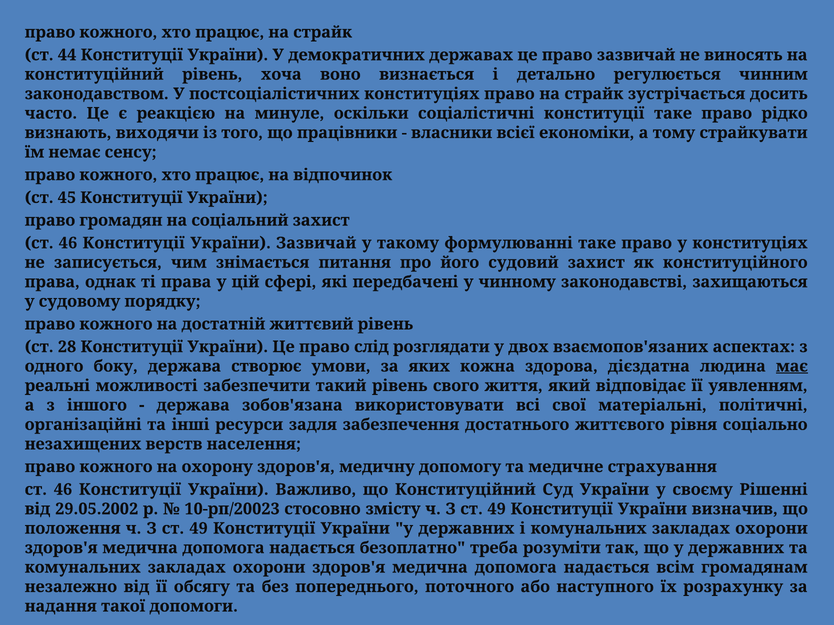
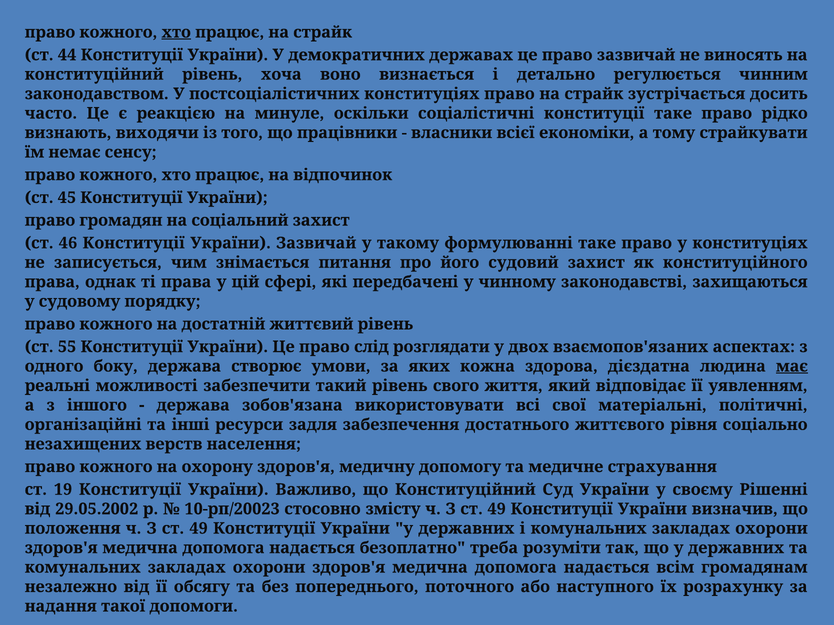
хто underline: none -> present (176, 32)
28: 28 -> 55 (67, 347)
46: 46 -> 19 (63, 490)
